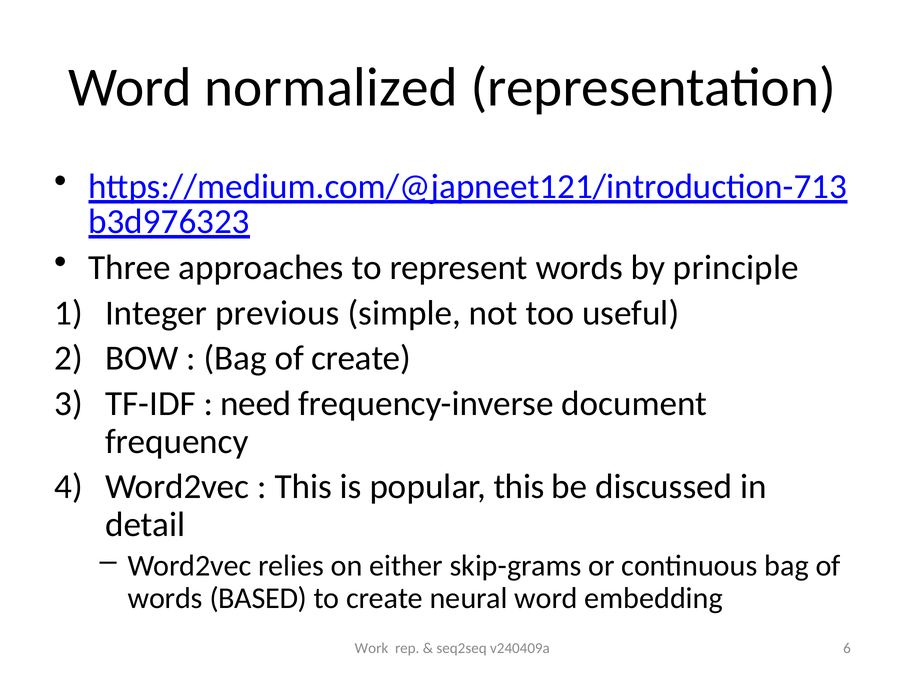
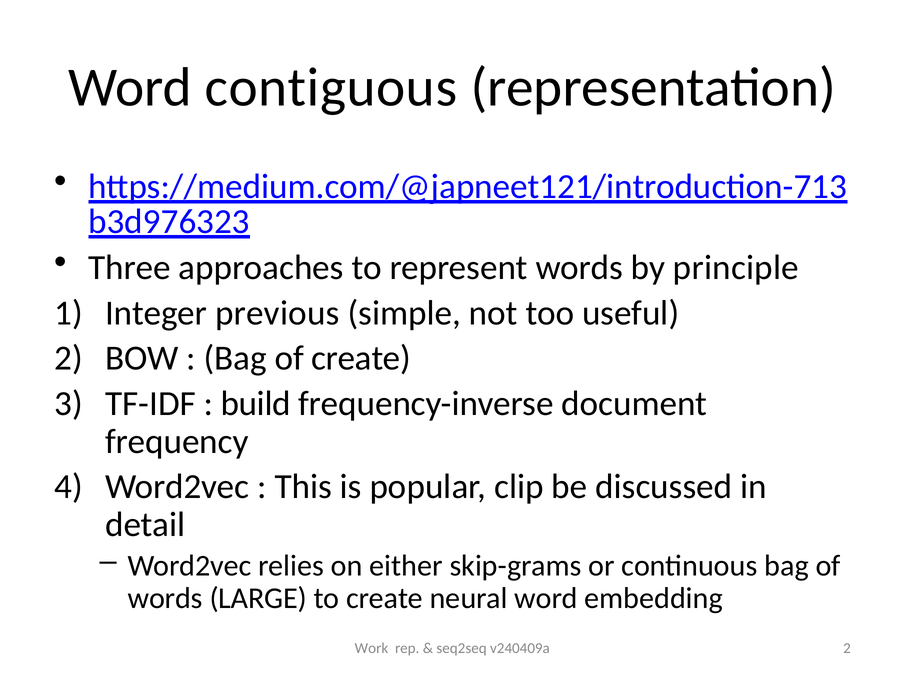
normalized: normalized -> contiguous (331, 88)
need: need -> build (256, 403)
popular this: this -> clip (519, 487)
BASED: BASED -> LARGE (258, 598)
v240409a 6: 6 -> 2 (847, 648)
